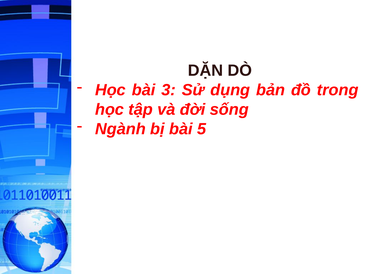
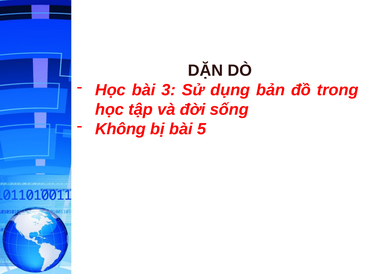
Ngành: Ngành -> Không (120, 129)
